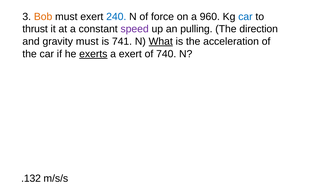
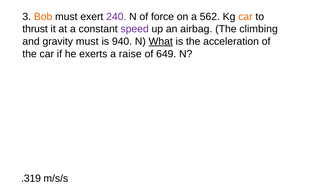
240 colour: blue -> purple (116, 17)
960: 960 -> 562 (210, 17)
car colour: blue -> orange (245, 17)
pulling: pulling -> airbag (196, 29)
direction: direction -> climbing (259, 29)
741: 741 -> 940 (122, 41)
exerts underline: present -> none (93, 54)
a exert: exert -> raise (130, 54)
740: 740 -> 649 (166, 54)
.132: .132 -> .319 (31, 178)
